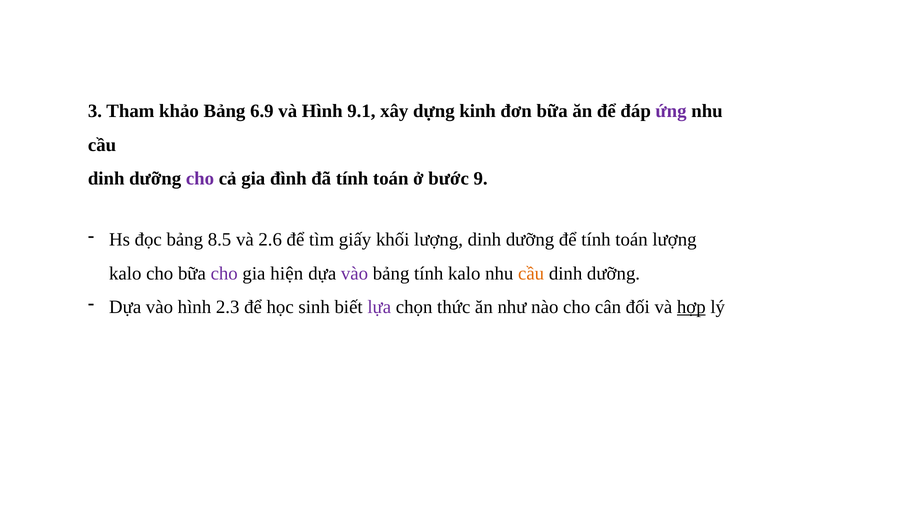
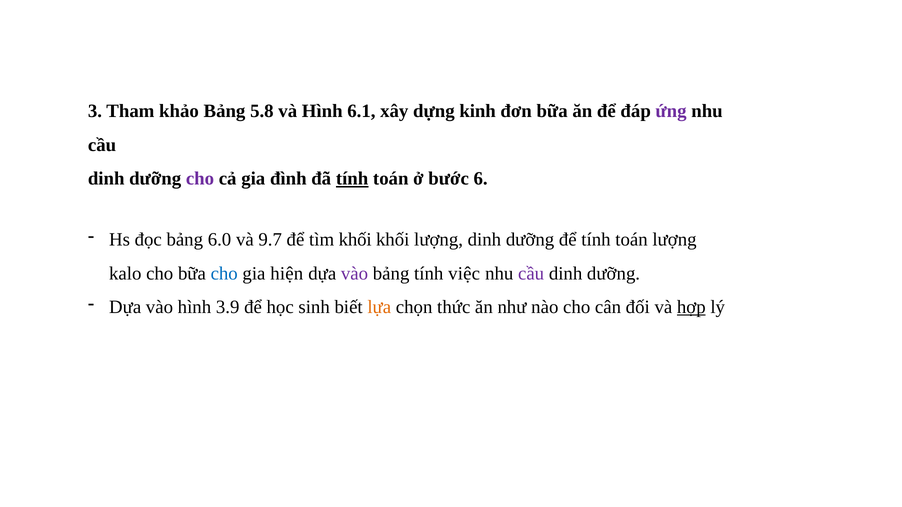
6.9: 6.9 -> 5.8 (262, 111)
9.1: 9.1 -> 6.1 (361, 111)
tính underline: none -> present (352, 179)
9: 9 -> 6 (481, 179)
8.5: 8.5 -> 6.0 (220, 240)
2.6: 2.6 -> 9.7 (270, 240)
tìm giấy: giấy -> khối (355, 240)
cho colour: purple -> blue (224, 274)
tính kalo: kalo -> việc (464, 274)
cầu colour: orange -> purple (531, 274)
2.3: 2.3 -> 3.9 (228, 307)
lựa colour: purple -> orange (379, 307)
